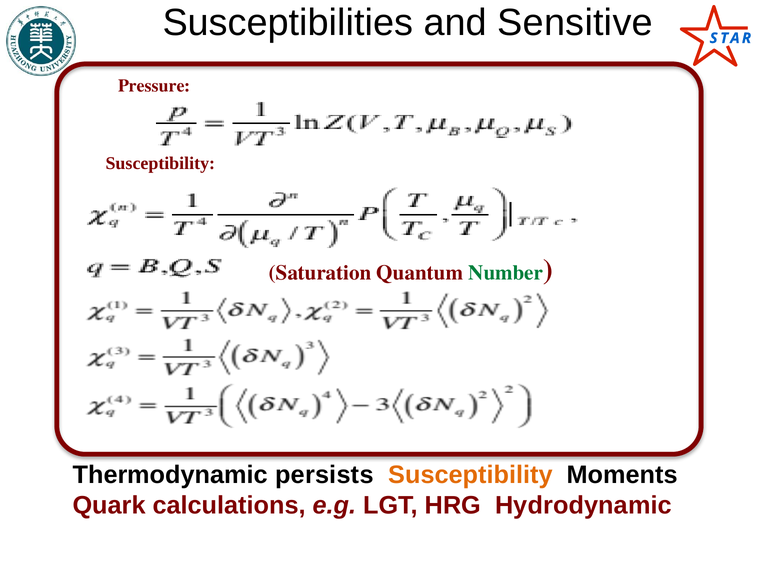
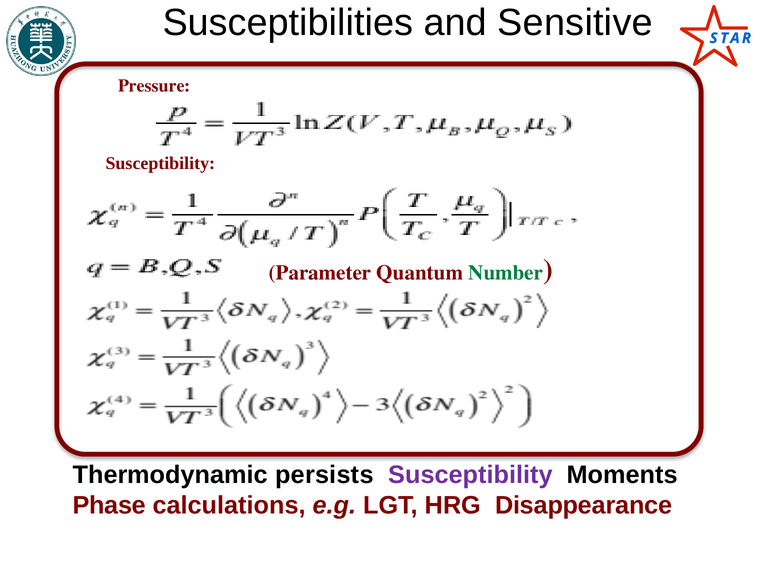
Saturation: Saturation -> Parameter (320, 273)
Susceptibility colour: orange -> purple (470, 474)
Quark: Quark -> Phase (109, 505)
Hydrodynamic: Hydrodynamic -> Disappearance (584, 505)
